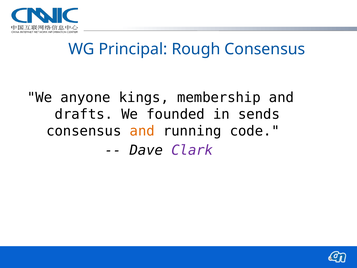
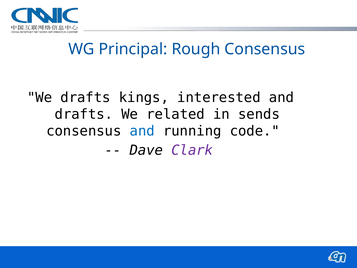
We anyone: anyone -> drafts (86, 97)
membership: membership -> interested (219, 97)
founded: founded -> related (176, 114)
and colour: orange -> blue (142, 131)
